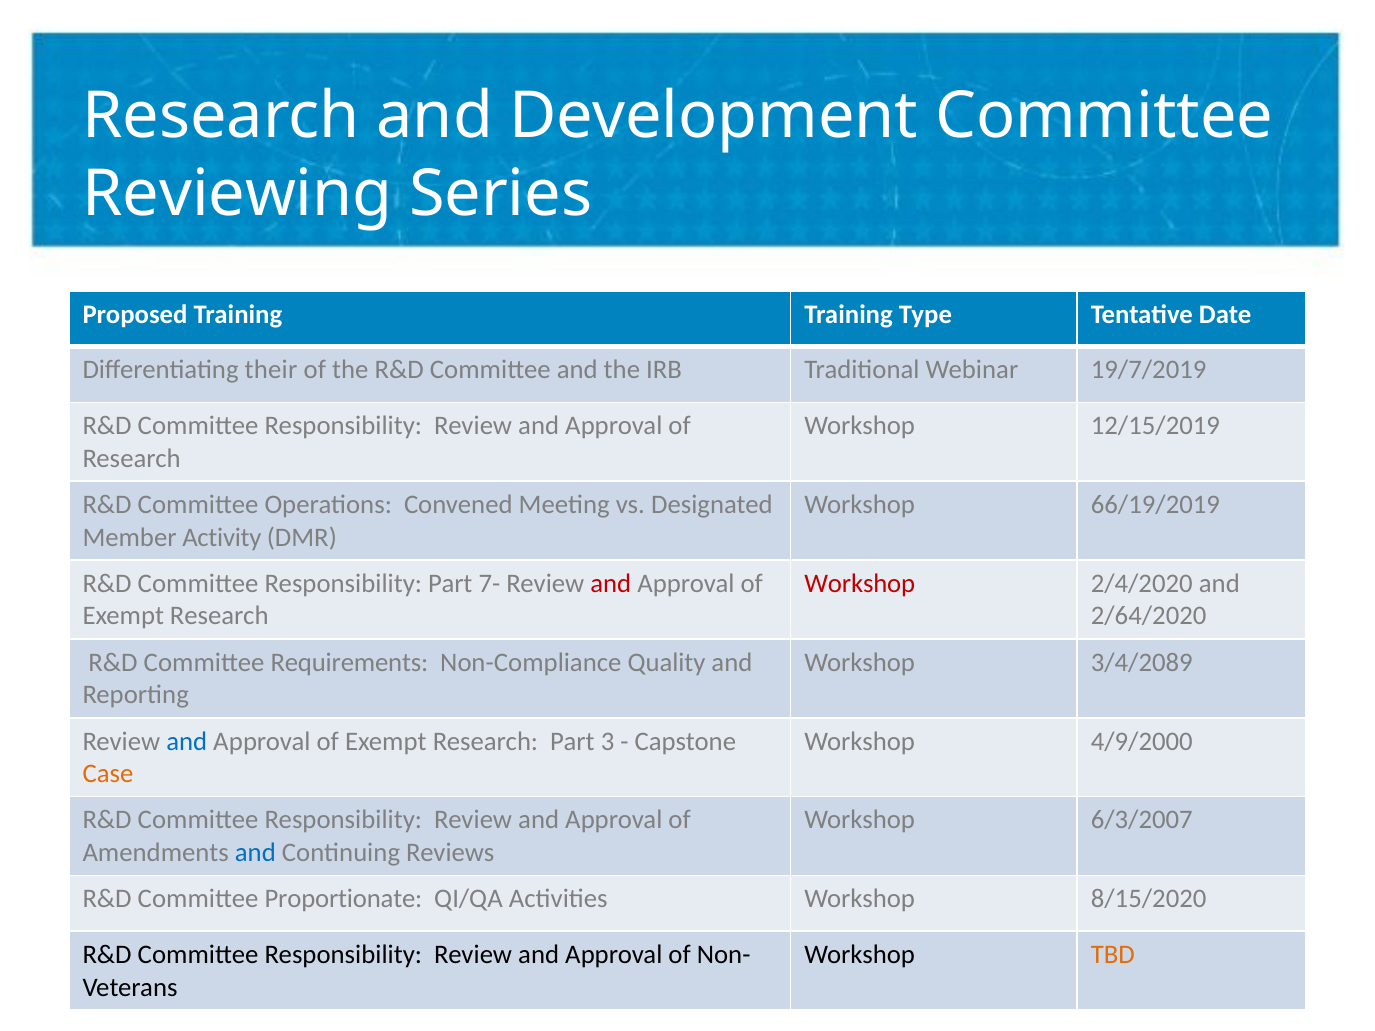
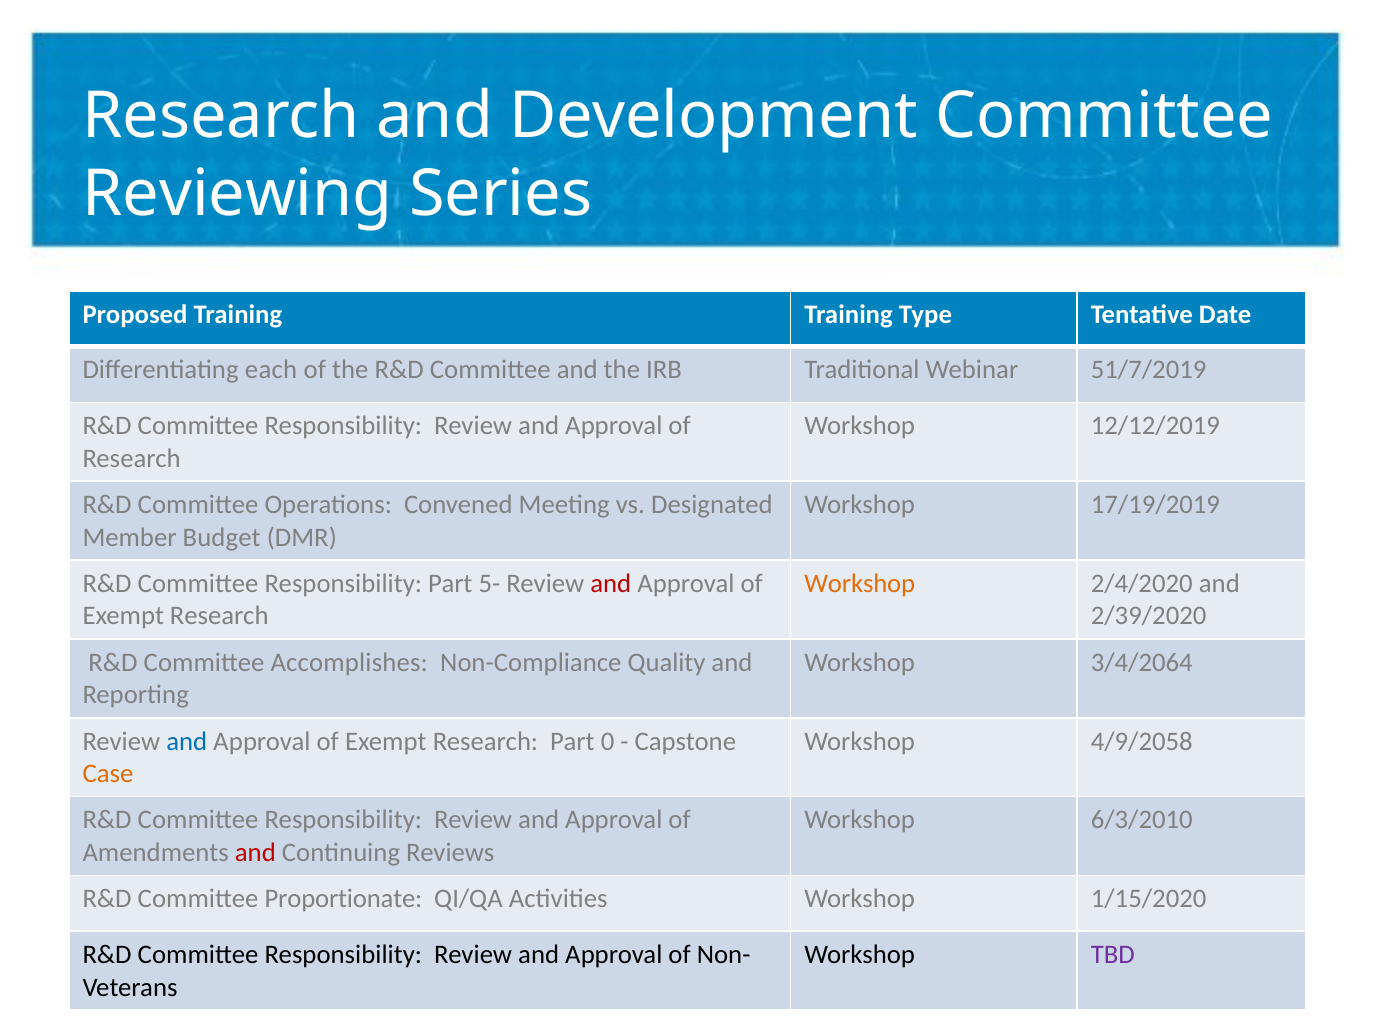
their: their -> each (271, 370)
19/7/2019: 19/7/2019 -> 51/7/2019 (1149, 370)
12/15/2019: 12/15/2019 -> 12/12/2019 (1155, 426)
66/19/2019: 66/19/2019 -> 17/19/2019 (1155, 505)
Activity: Activity -> Budget (222, 537)
7-: 7- -> 5- (489, 584)
Workshop colour: red -> orange (860, 584)
2/64/2020: 2/64/2020 -> 2/39/2020 (1149, 616)
Requirements: Requirements -> Accomplishes (349, 663)
3/4/2089: 3/4/2089 -> 3/4/2064 (1142, 663)
3: 3 -> 0 (608, 741)
4/9/2000: 4/9/2000 -> 4/9/2058 (1142, 741)
6/3/2007: 6/3/2007 -> 6/3/2010 (1142, 820)
and colour: blue -> red (255, 853)
8/15/2020: 8/15/2020 -> 1/15/2020 (1149, 899)
TBD colour: orange -> purple (1113, 955)
